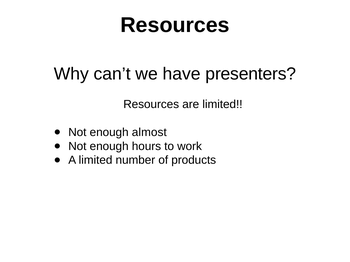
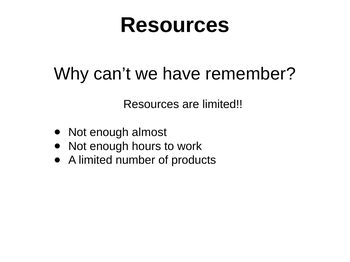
presenters: presenters -> remember (251, 74)
